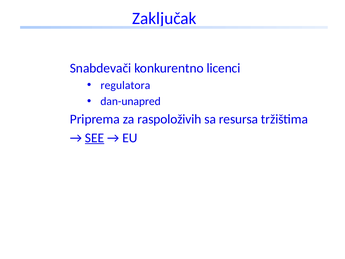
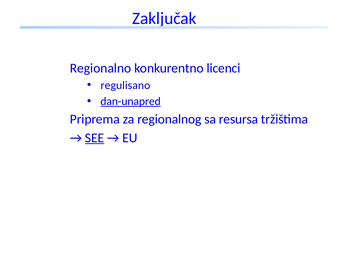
Snabdevači: Snabdevači -> Regionalno (101, 68)
regulatora: regulatora -> regulisano (125, 85)
dan-unapred underline: none -> present (131, 101)
raspoloživih: raspoloživih -> regionalnog (169, 119)
